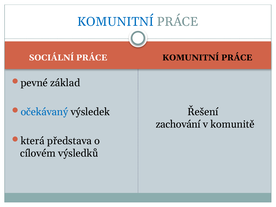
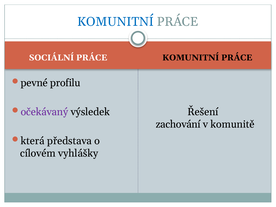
základ: základ -> profilu (65, 83)
očekávaný colour: blue -> purple (44, 112)
výsledků: výsledků -> vyhlášky (78, 153)
